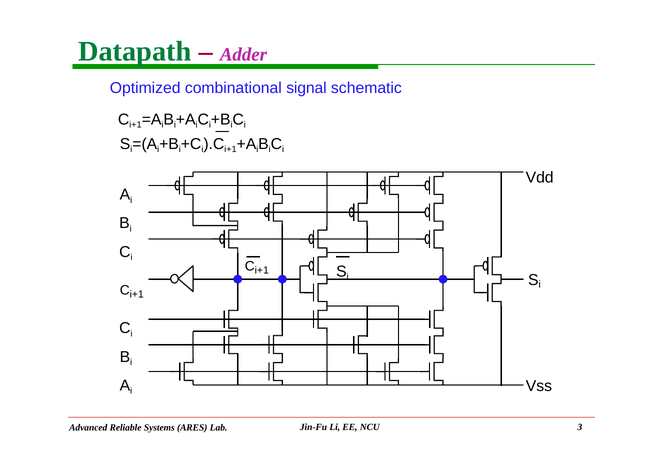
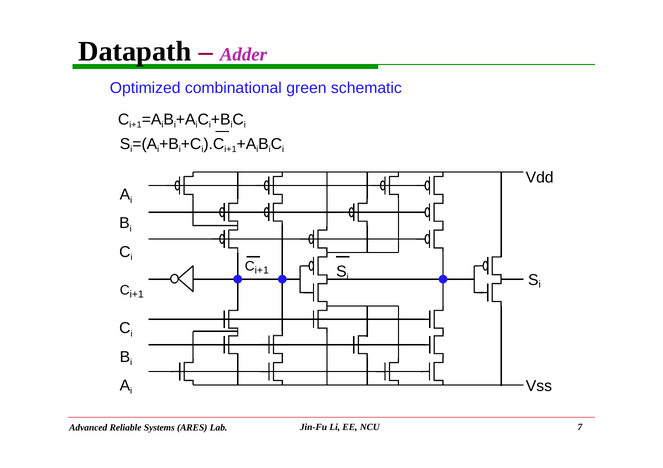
Datapath colour: green -> black (135, 51)
signal: signal -> green (306, 88)
3: 3 -> 7 (580, 428)
